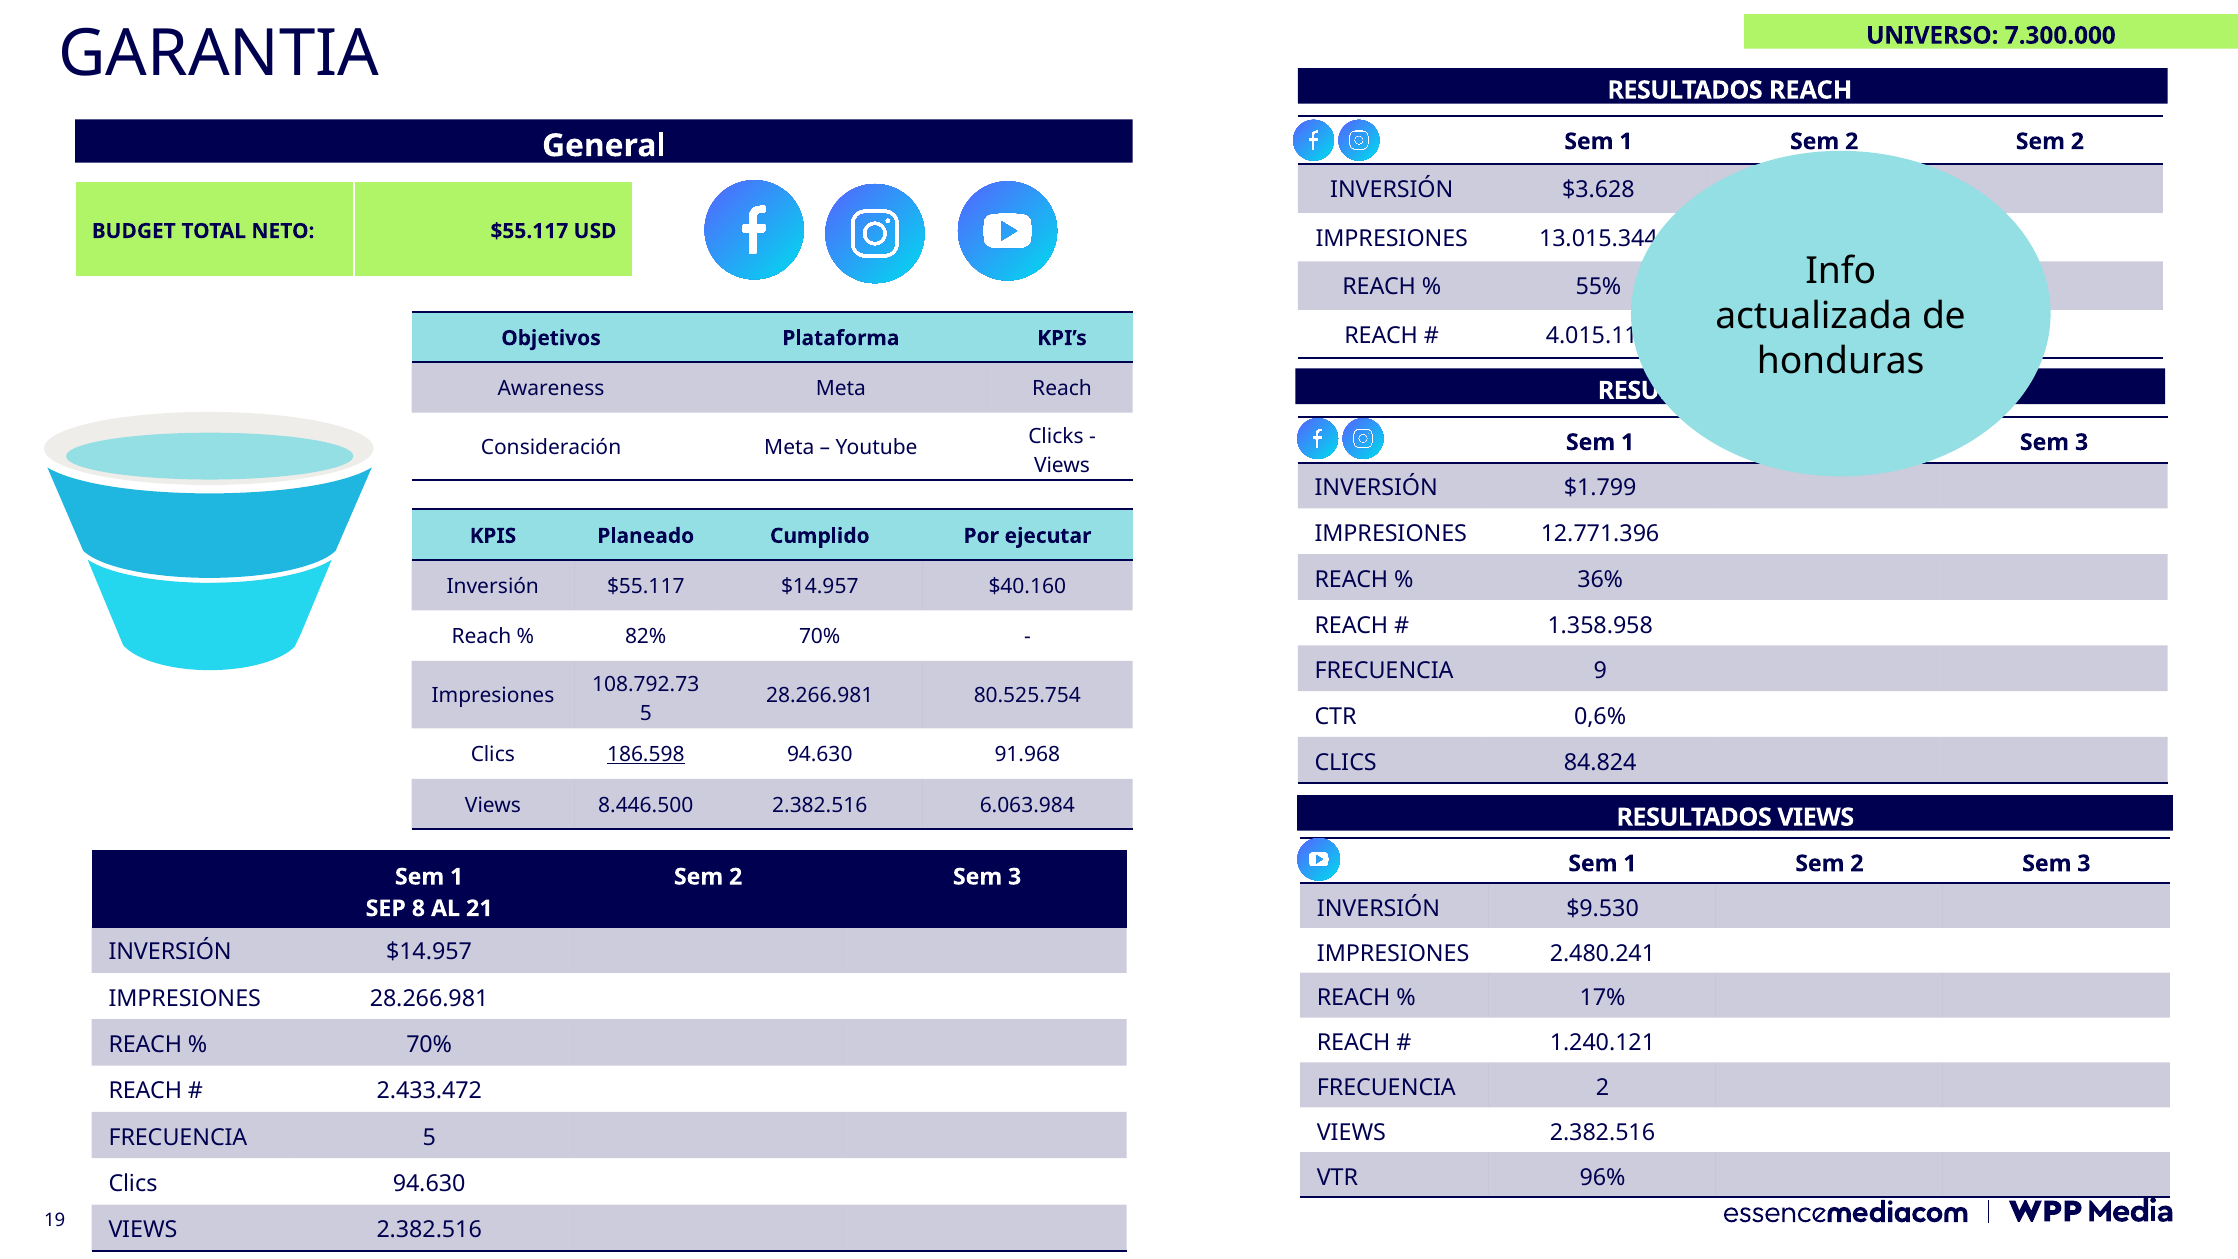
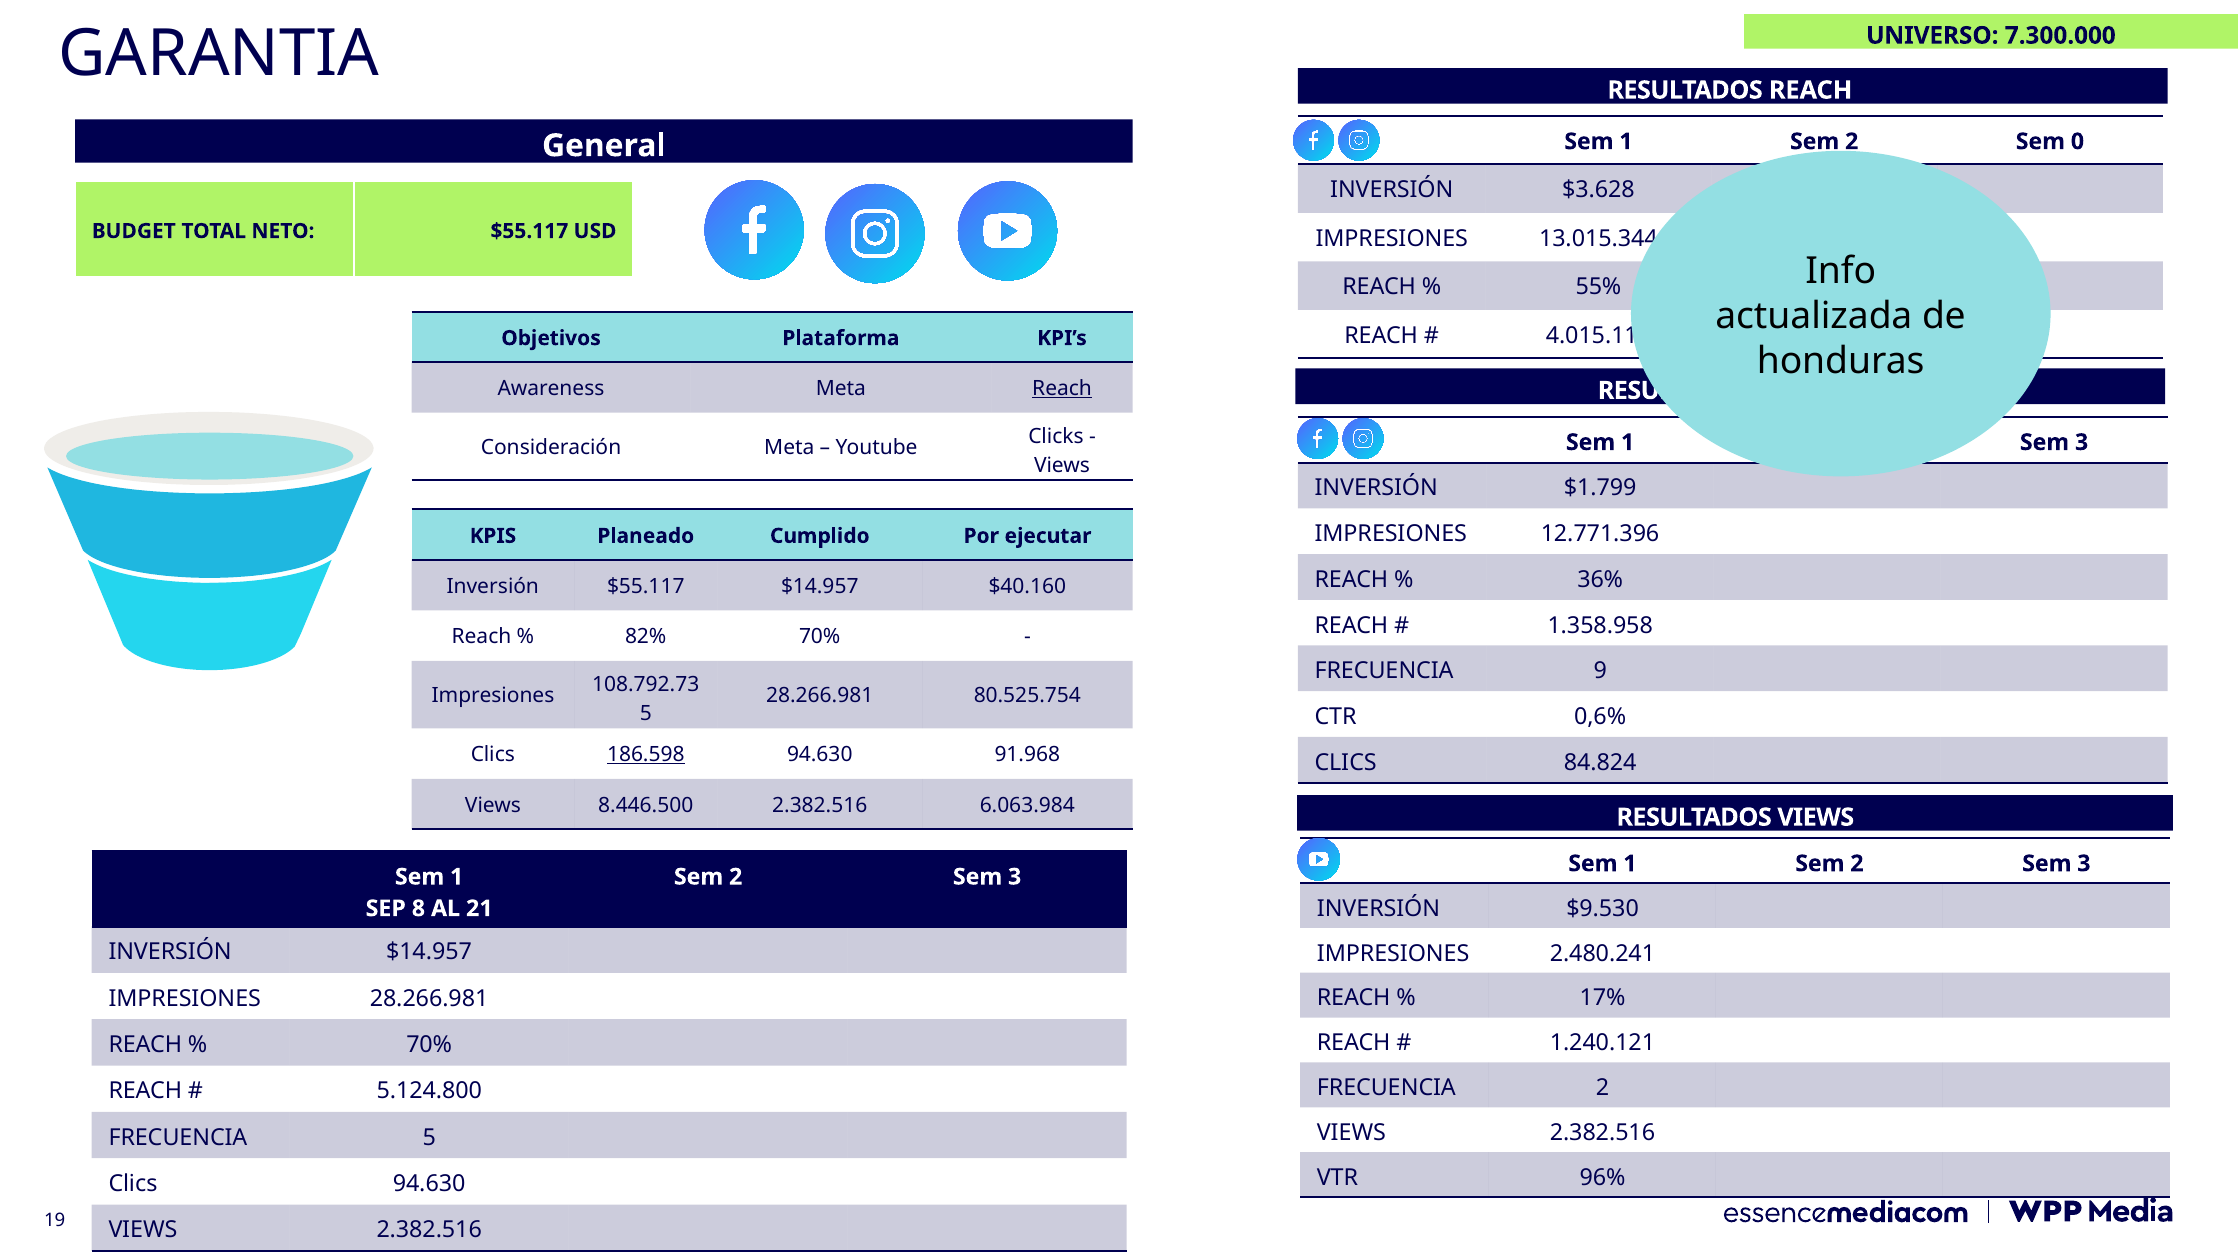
2: 2 -> 0 (2077, 142)
Reach underline: none -> present (1062, 389)
2.433.472: 2.433.472 -> 5.124.800 (429, 1091)
